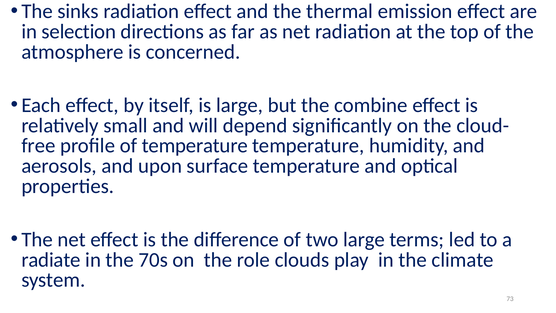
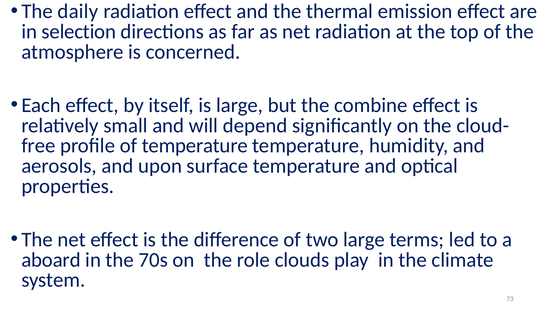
sinks: sinks -> daily (78, 11)
radiate: radiate -> aboard (51, 260)
